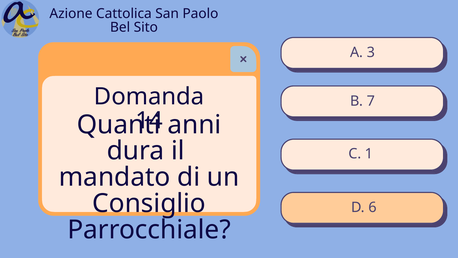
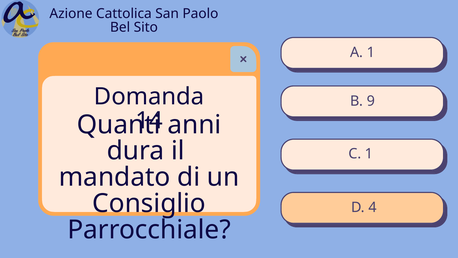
A 3: 3 -> 1 (371, 52)
7: 7 -> 9 (371, 101)
6: 6 -> 4 (373, 207)
